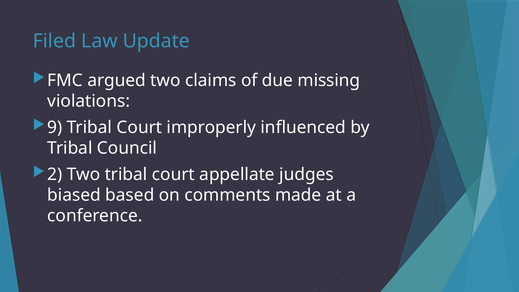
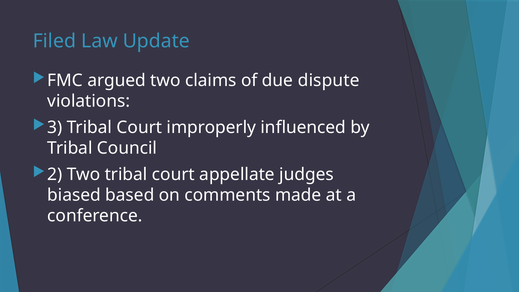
missing: missing -> dispute (329, 80)
9: 9 -> 3 (55, 127)
